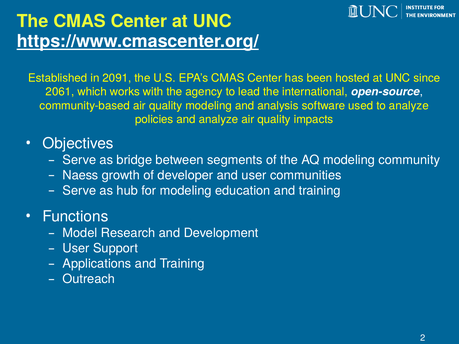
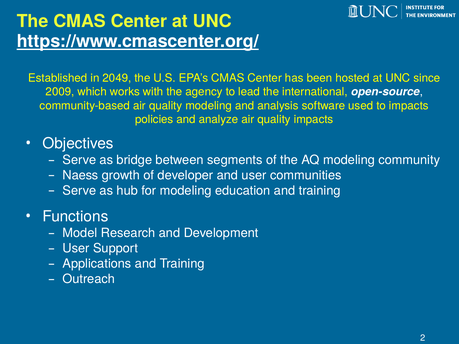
2091: 2091 -> 2049 (117, 78)
2061: 2061 -> 2009 (60, 92)
to analyze: analyze -> impacts (409, 106)
